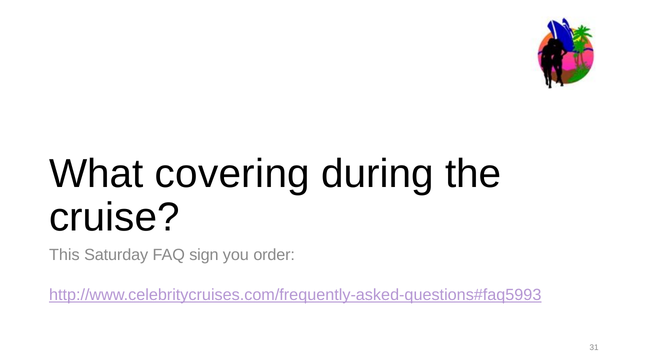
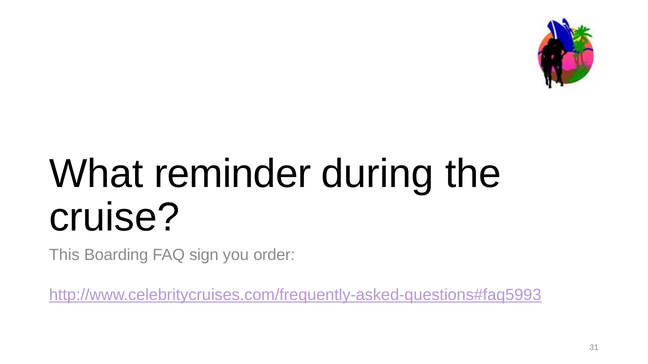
covering: covering -> reminder (233, 174)
Saturday: Saturday -> Boarding (116, 255)
